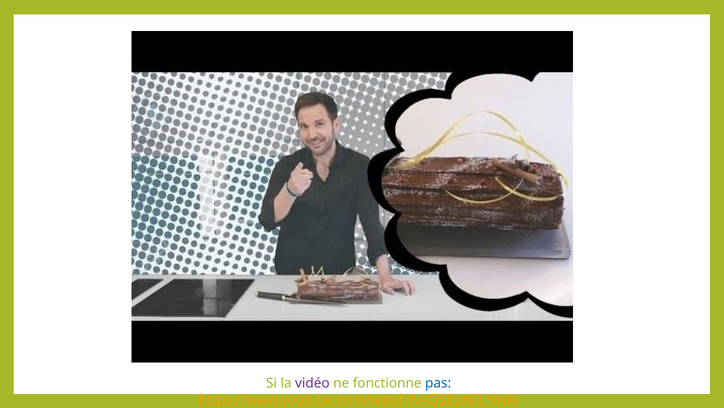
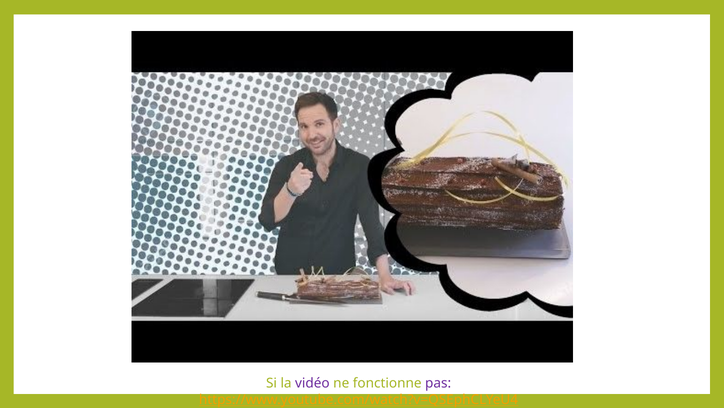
pas colour: blue -> purple (438, 383)
